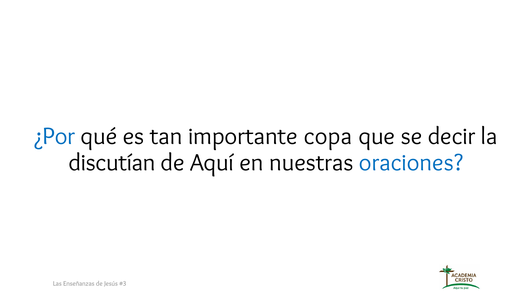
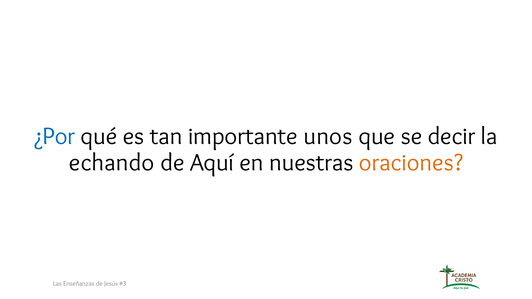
copa: copa -> unos (328, 136)
discutían: discutían -> echando (112, 163)
oraciones colour: blue -> orange (411, 163)
